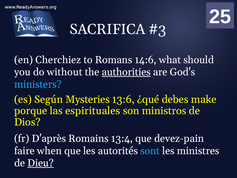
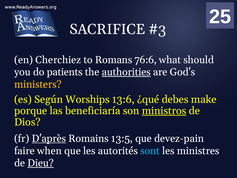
SACRIFICA: SACRIFICA -> SACRIFICE (107, 29)
14:6: 14:6 -> 76:6 (146, 60)
without: without -> patients (65, 72)
ministers colour: light blue -> yellow (38, 84)
Mysteries: Mysteries -> Worships (88, 99)
espirituales: espirituales -> beneficiaría (93, 111)
ministros underline: none -> present (164, 111)
D'après underline: none -> present (49, 138)
13:4: 13:4 -> 13:5 (122, 138)
